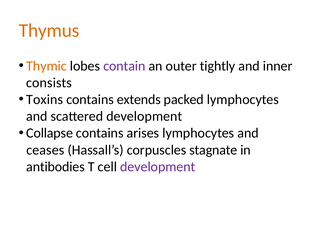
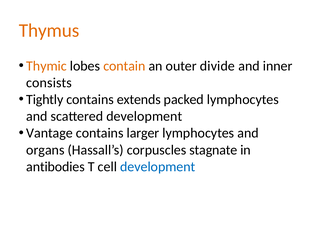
contain colour: purple -> orange (124, 66)
tightly: tightly -> divide (217, 66)
Toxins: Toxins -> Tightly (45, 99)
Collapse: Collapse -> Vantage (50, 133)
arises: arises -> larger (143, 133)
ceases: ceases -> organs (45, 150)
development colour: purple -> blue (158, 166)
